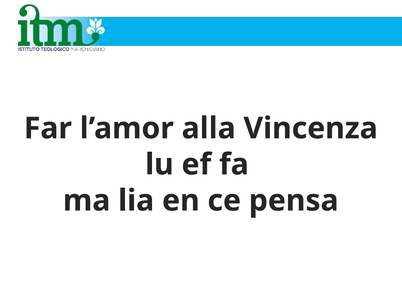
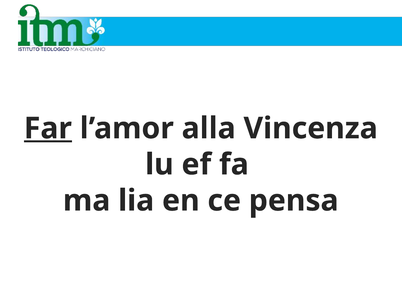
Far underline: none -> present (48, 129)
